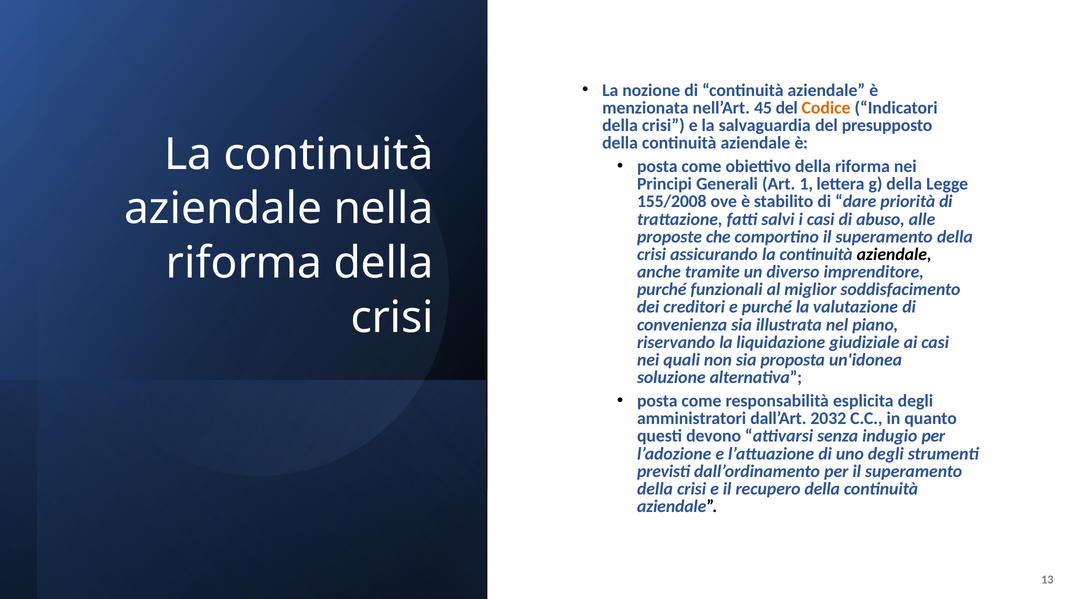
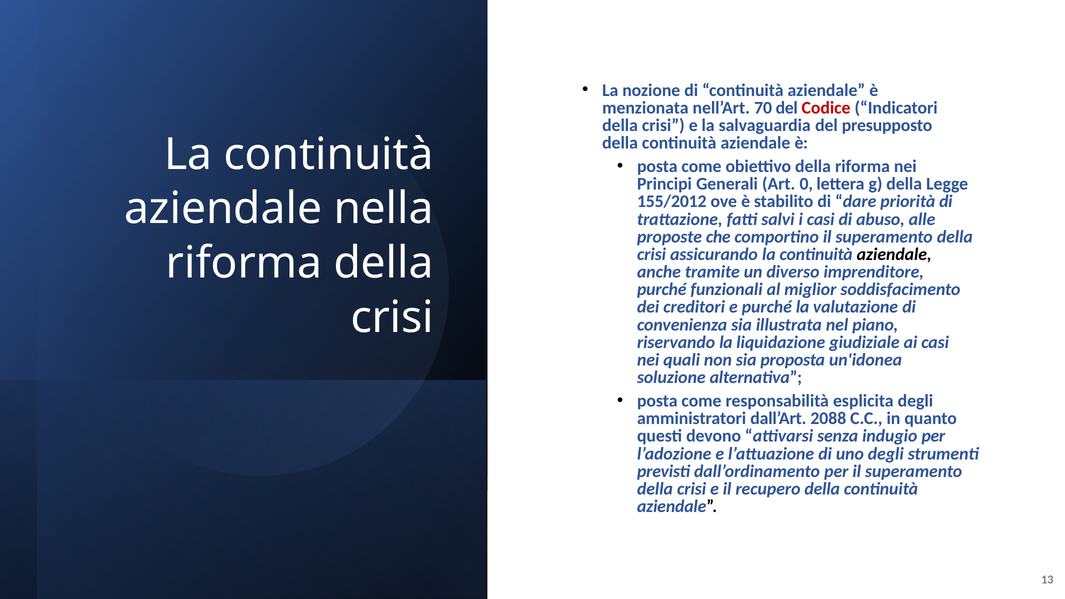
45: 45 -> 70 (763, 108)
Codice colour: orange -> red (826, 108)
1: 1 -> 0 (806, 184)
155/2008: 155/2008 -> 155/2012 (672, 202)
2032: 2032 -> 2088 (828, 419)
